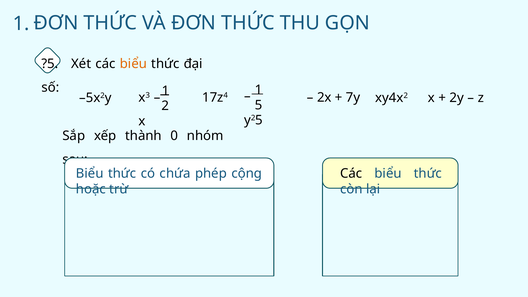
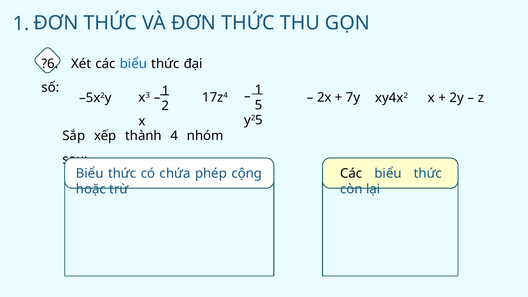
?5: ?5 -> ?6 (50, 64)
biểu colour: orange -> blue (133, 64)
0: 0 -> 4 (174, 136)
